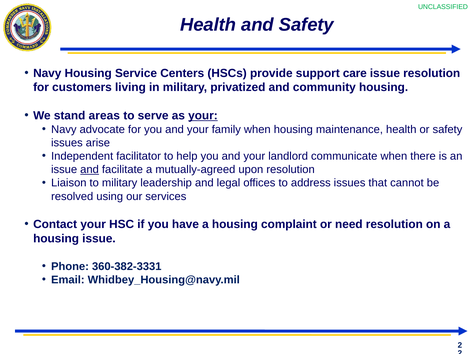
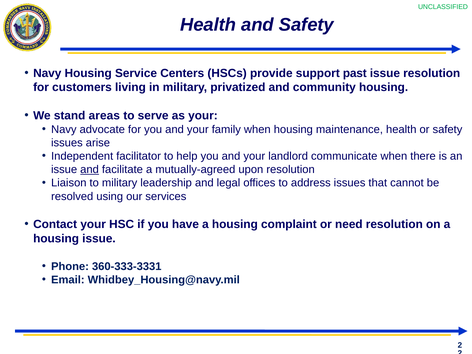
care: care -> past (355, 73)
your underline: present -> none (203, 116)
360-382-3331: 360-382-3331 -> 360-333-3331 (127, 266)
